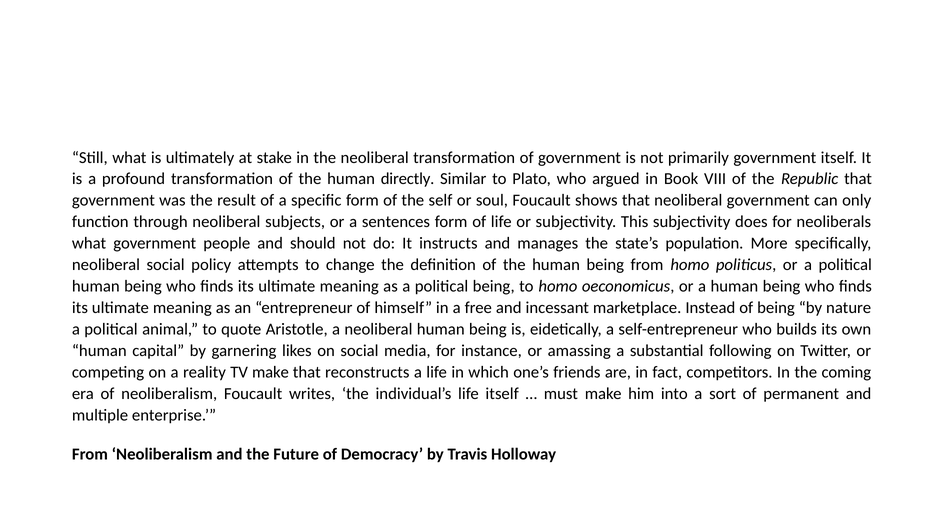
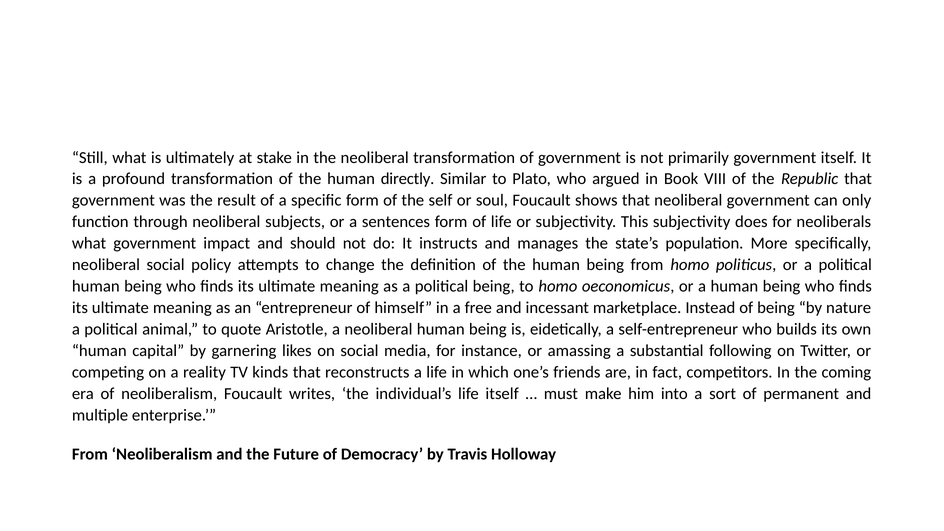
people: people -> impact (227, 243)
TV make: make -> kinds (270, 372)
